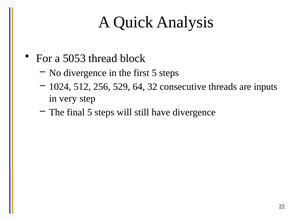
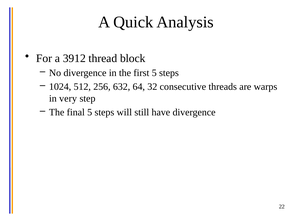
5053: 5053 -> 3912 (74, 58)
529: 529 -> 632 (122, 87)
inputs: inputs -> warps (266, 87)
